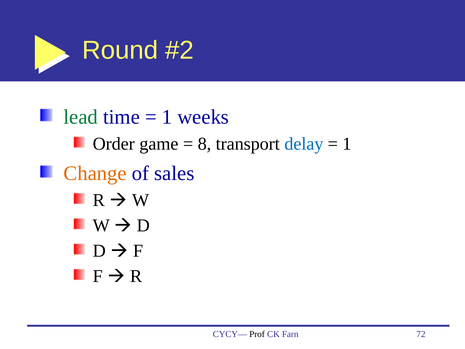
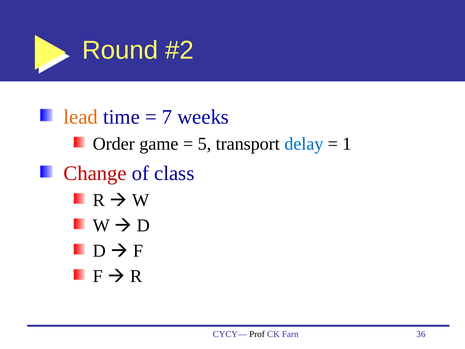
lead colour: green -> orange (81, 117)
1: 1 -> 7 (167, 117)
8: 8 -> 5 (205, 144)
Change colour: orange -> red (95, 173)
sales: sales -> class (174, 173)
72: 72 -> 36 (421, 334)
